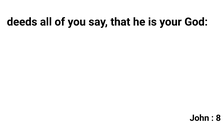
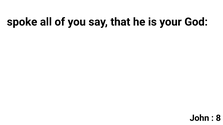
deeds: deeds -> spoke (22, 22)
